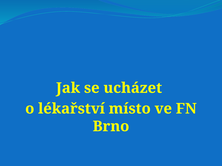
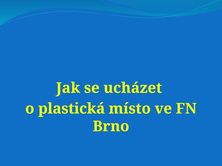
lékařství: lékařství -> plastická (72, 109)
